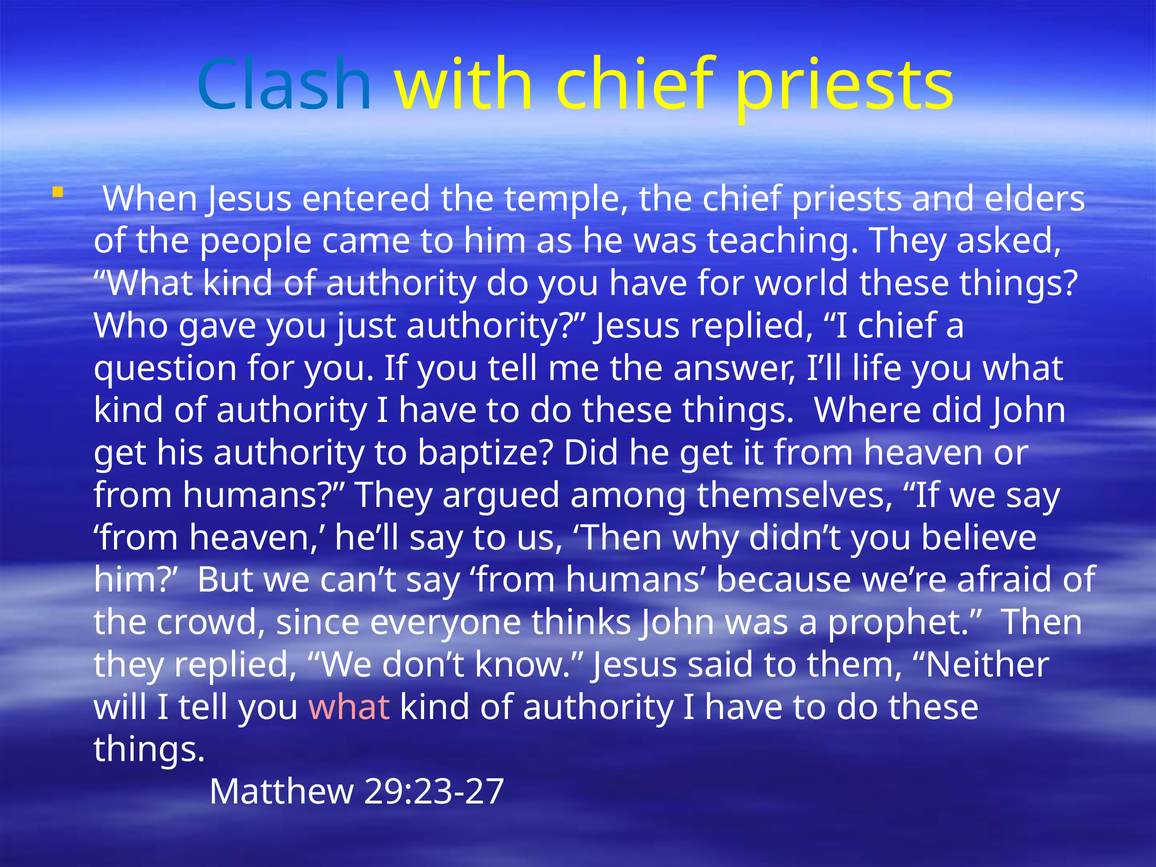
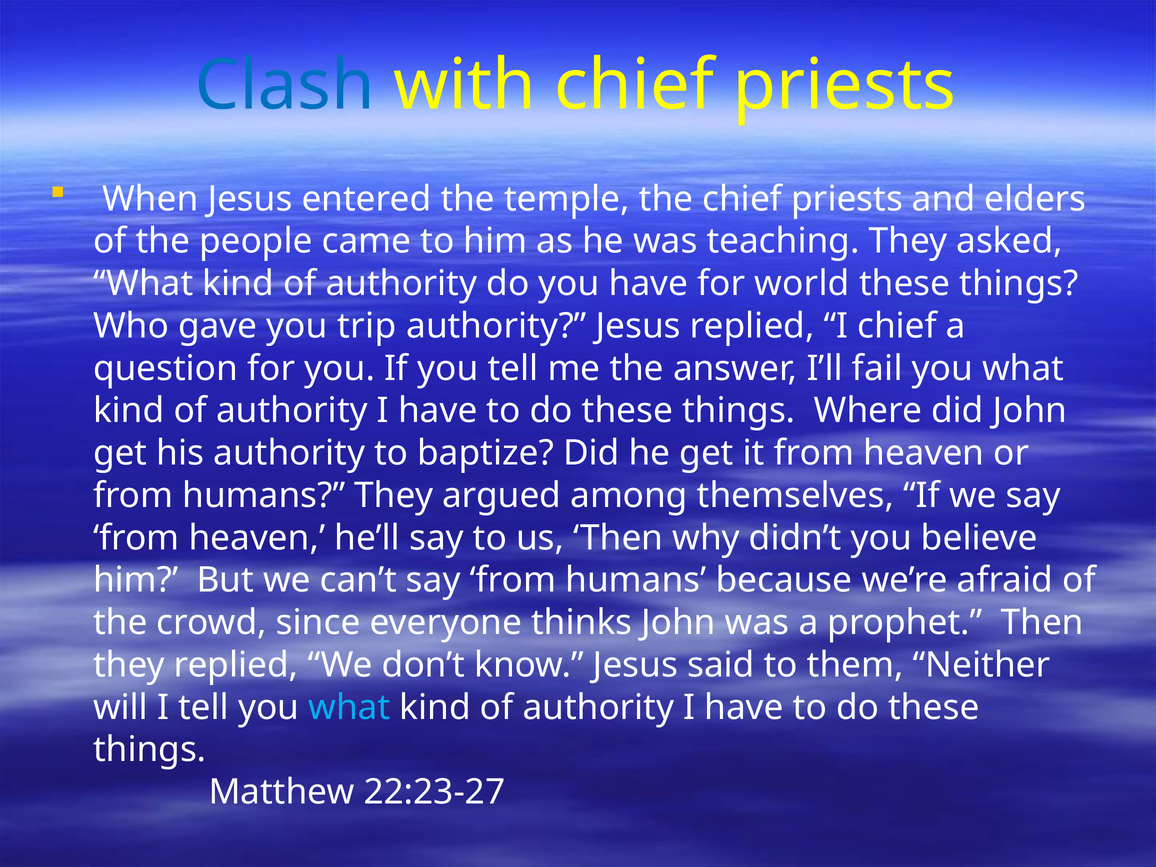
just: just -> trip (367, 326)
life: life -> fail (877, 368)
what colour: pink -> light blue (349, 707)
29:23-27: 29:23-27 -> 22:23-27 (434, 792)
